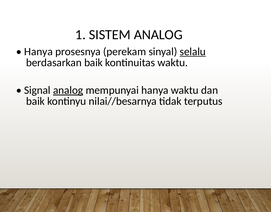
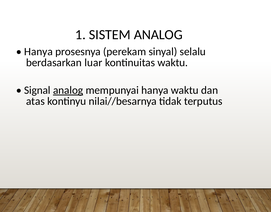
selalu underline: present -> none (193, 51)
berdasarkan baik: baik -> luar (93, 62)
baik: baik -> atas (35, 101)
